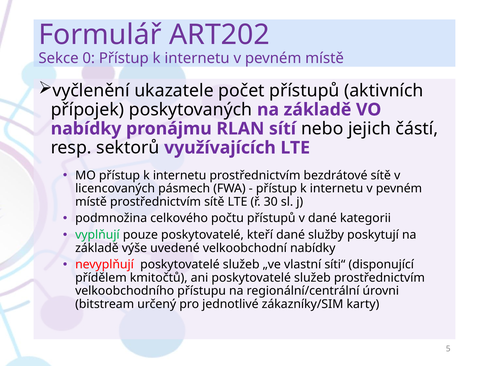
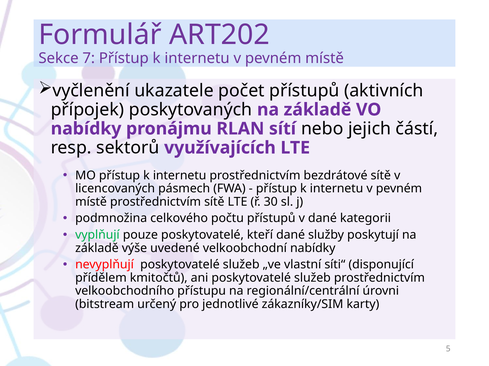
0: 0 -> 7 (89, 58)
